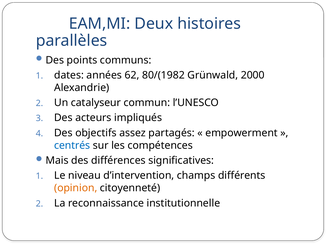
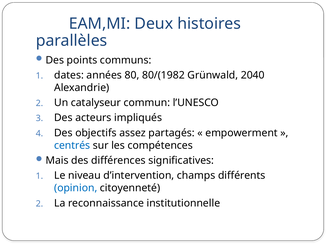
62: 62 -> 80 (132, 75)
2000: 2000 -> 2040 (253, 75)
opinion colour: orange -> blue (76, 188)
